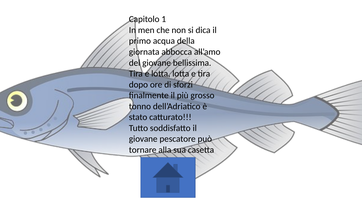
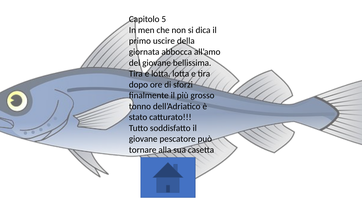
1: 1 -> 5 (164, 19)
acqua: acqua -> uscire (164, 41)
